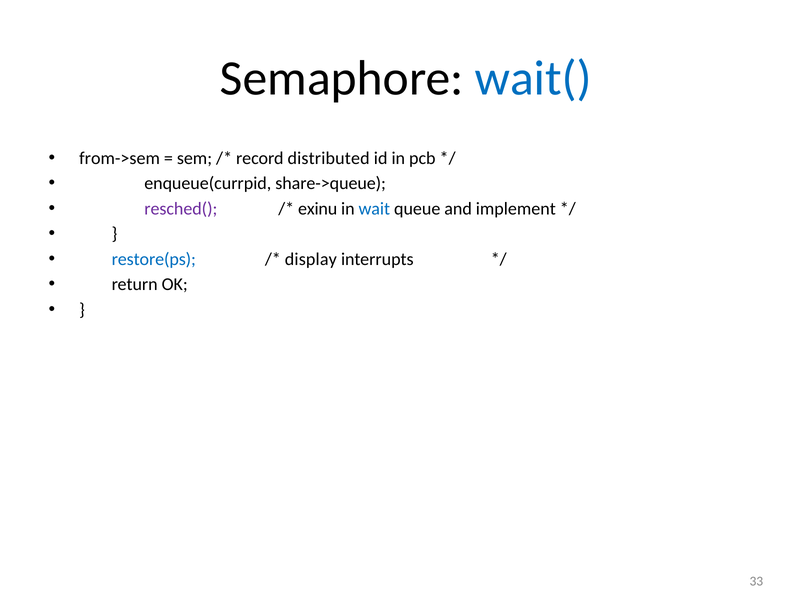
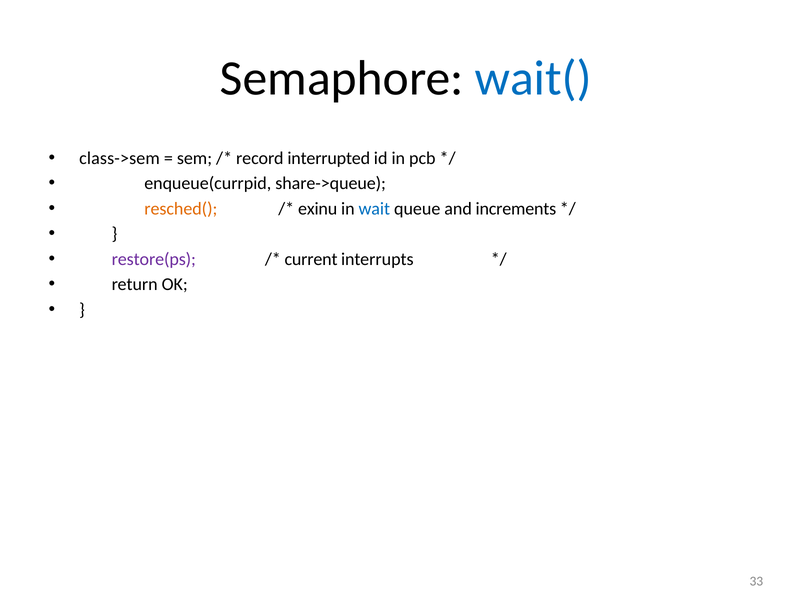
from->sem: from->sem -> class->sem (119, 158)
distributed: distributed -> interrupted (329, 158)
resched( colour: purple -> orange (181, 209)
implement: implement -> increments (516, 209)
restore(ps colour: blue -> purple (154, 259)
display: display -> current (311, 259)
